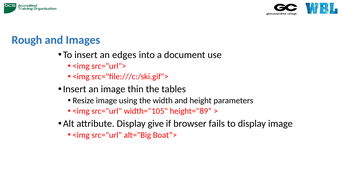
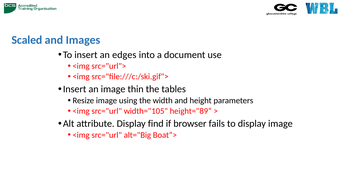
Rough: Rough -> Scaled (27, 40)
give: give -> find (156, 124)
